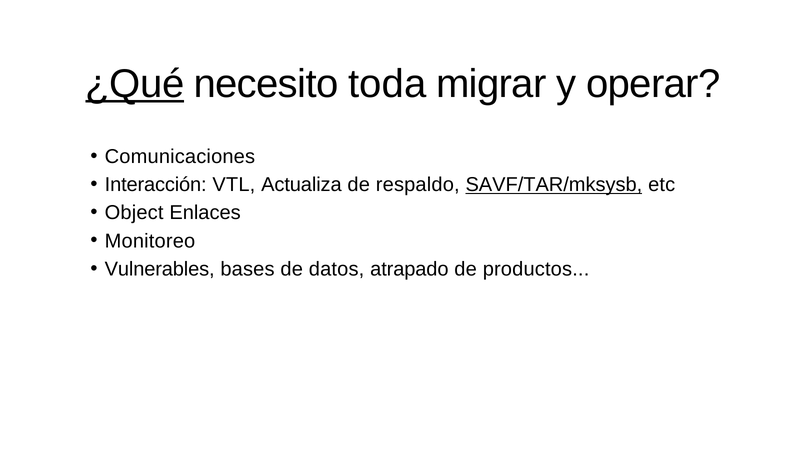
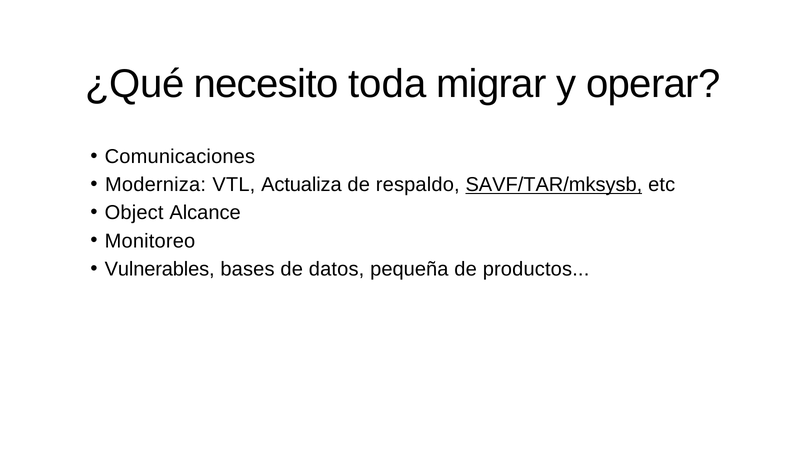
¿Qué underline: present -> none (135, 84)
Interacción: Interacción -> Moderniza (156, 185)
Enlaces: Enlaces -> Alcance (205, 213)
atrapado: atrapado -> pequeña (409, 269)
